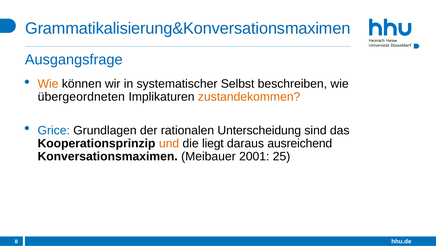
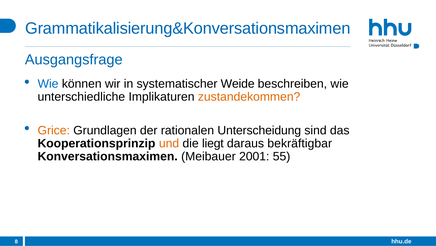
Wie colour: orange -> blue (48, 84)
Selbst: Selbst -> Weide (238, 84)
übergeordneten: übergeordneten -> unterschiedliche (81, 97)
Grice colour: blue -> orange (54, 130)
ausreichend: ausreichend -> bekräftigbar (300, 143)
25: 25 -> 55 (282, 156)
